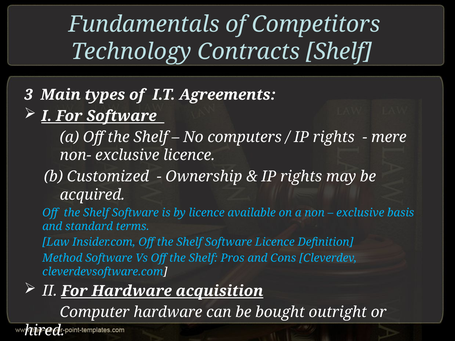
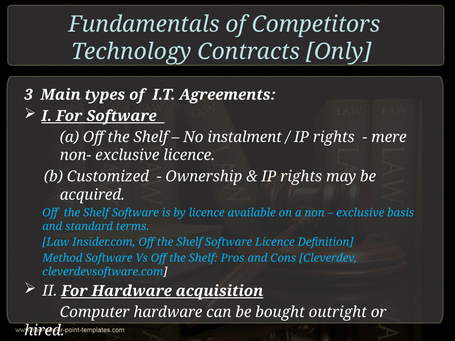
Contracts Shelf: Shelf -> Only (339, 52)
computers: computers -> instalment (245, 137)
